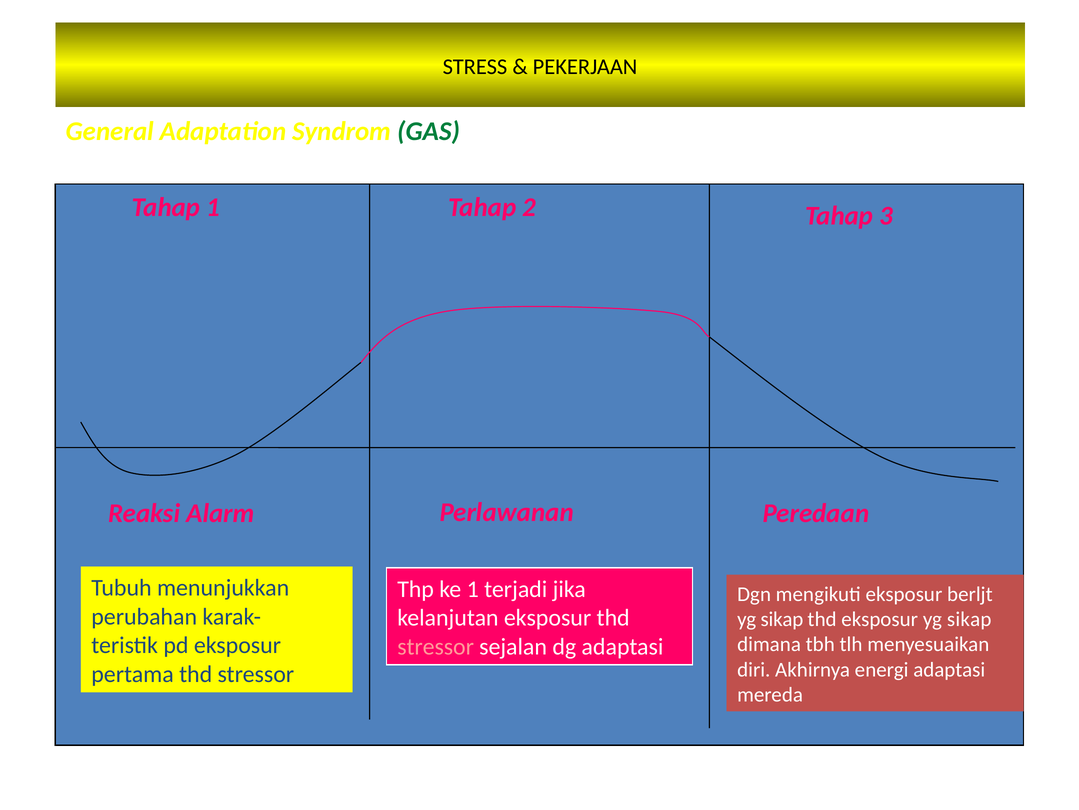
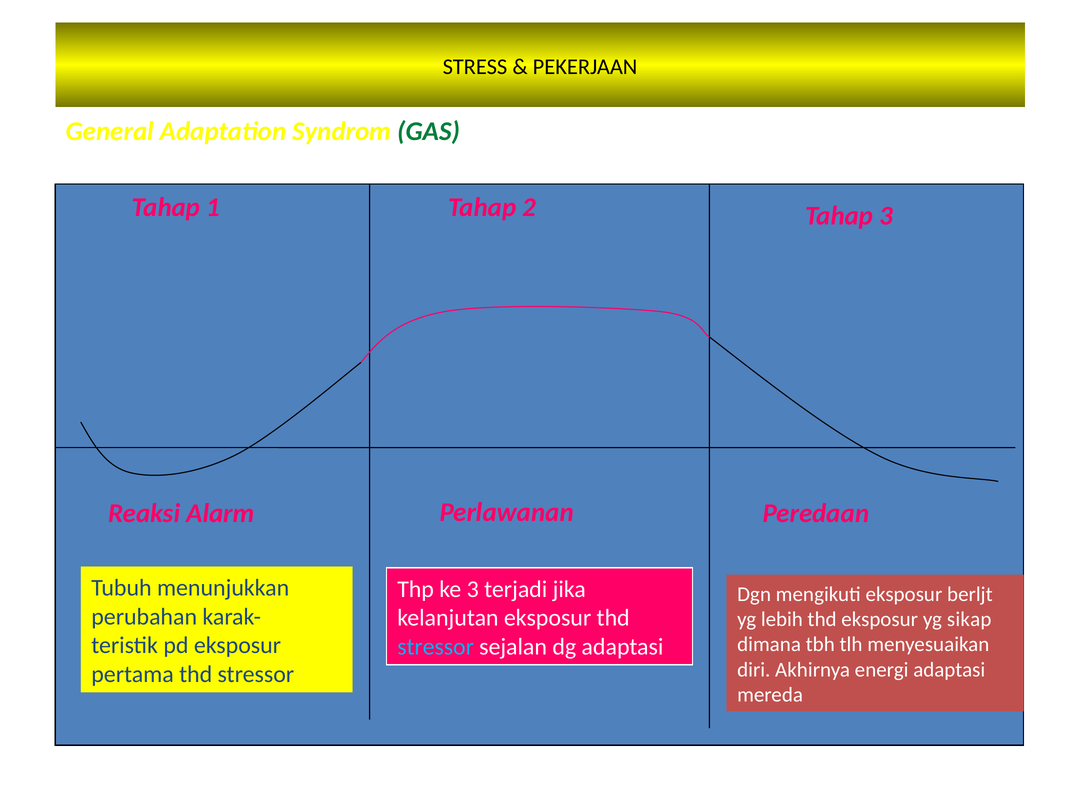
ke 1: 1 -> 3 (473, 589)
sikap: sikap -> lebih (782, 619)
stressor colour: pink -> light blue (436, 646)
